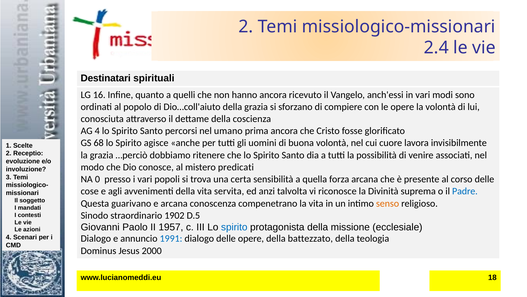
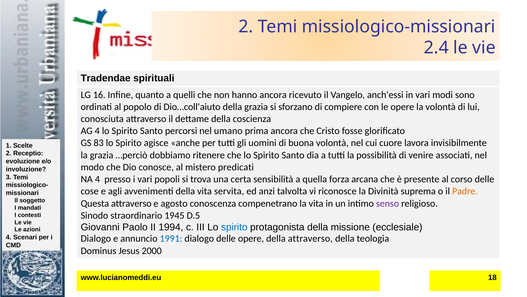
Destinatari: Destinatari -> Tradendae (106, 78)
68: 68 -> 83 (99, 143)
NA 0: 0 -> 4 (97, 179)
Padre colour: blue -> orange (465, 191)
Questa guarivano: guarivano -> attraverso (131, 203)
e arcana: arcana -> agosto (174, 203)
senso colour: orange -> purple (388, 203)
1902: 1902 -> 1945 (174, 215)
1957: 1957 -> 1994 (171, 227)
della battezzato: battezzato -> attraverso (310, 238)
